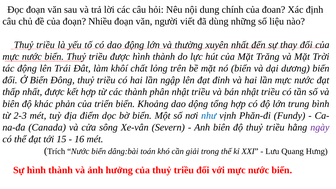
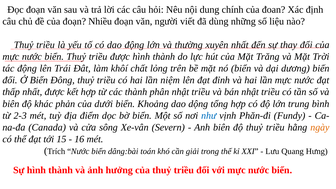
ngập: ngập -> niệm (170, 80)
triển: triển -> dưới (104, 104)
ngày colour: purple -> orange (320, 127)
